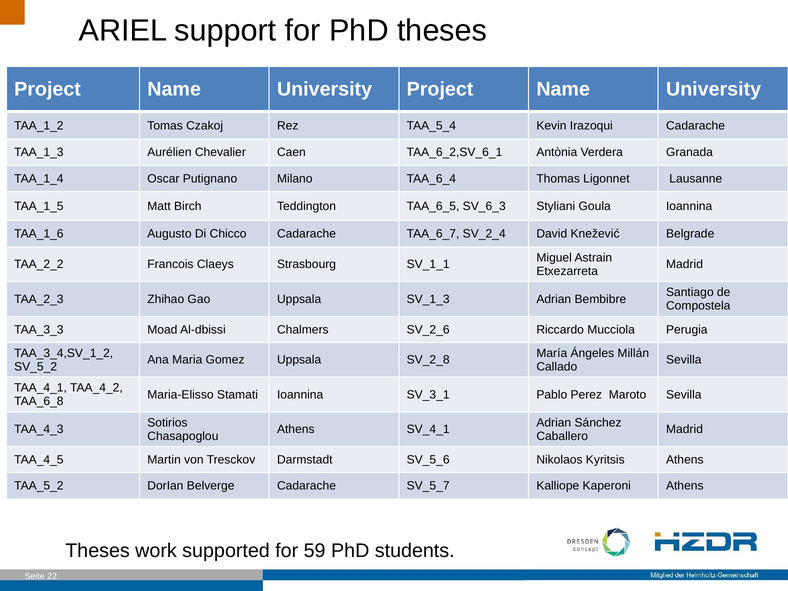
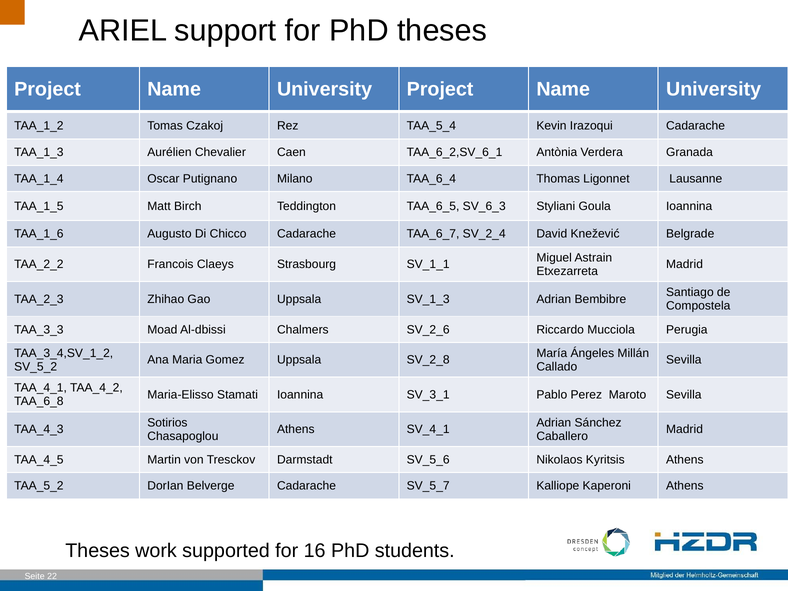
59: 59 -> 16 (315, 551)
